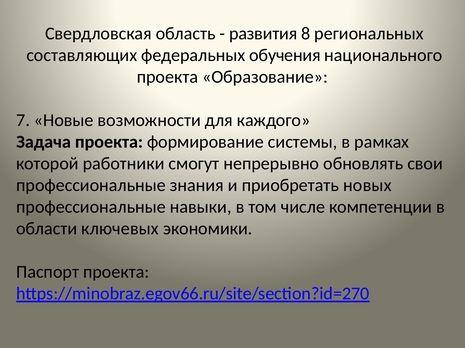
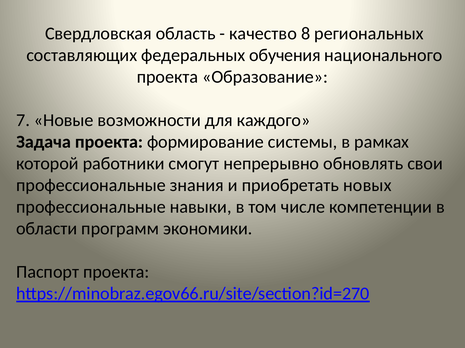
развития: развития -> качество (263, 34)
ключевых: ключевых -> программ (120, 229)
